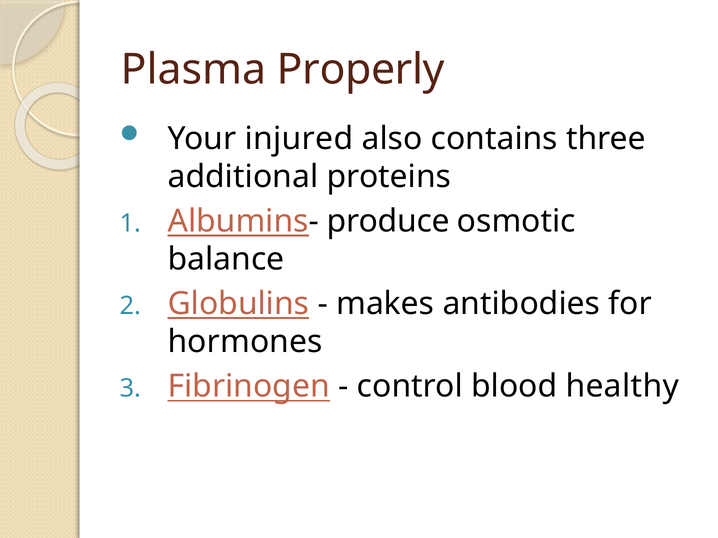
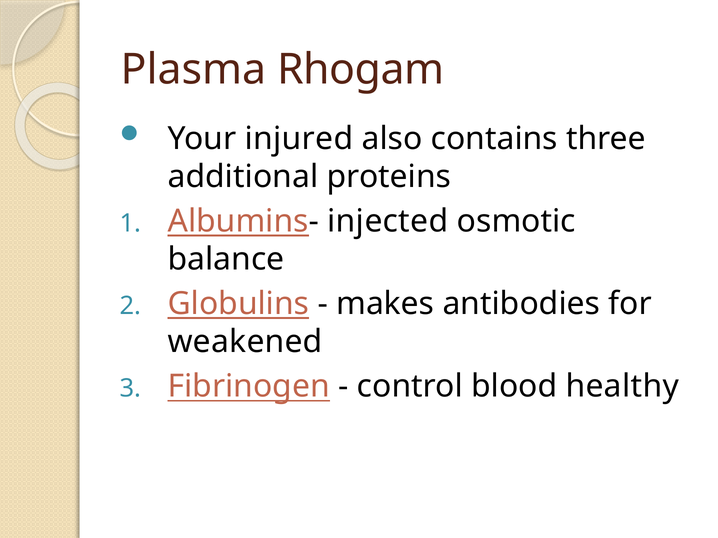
Properly: Properly -> Rhogam (361, 69)
produce: produce -> injected (388, 221)
hormones: hormones -> weakened (245, 342)
